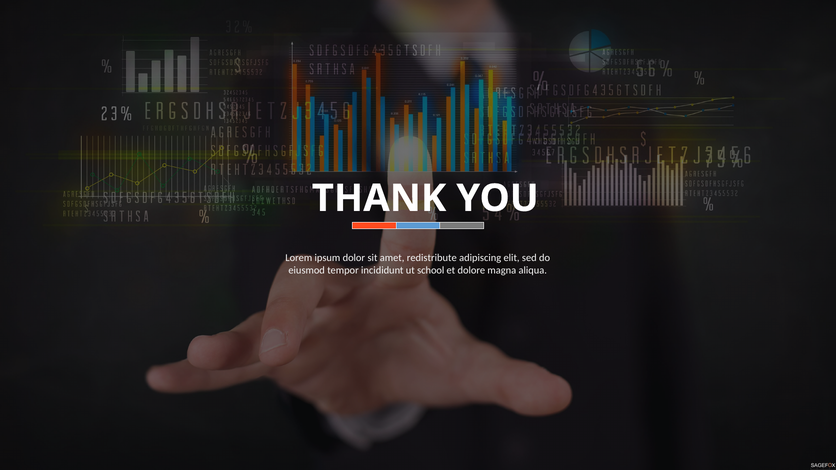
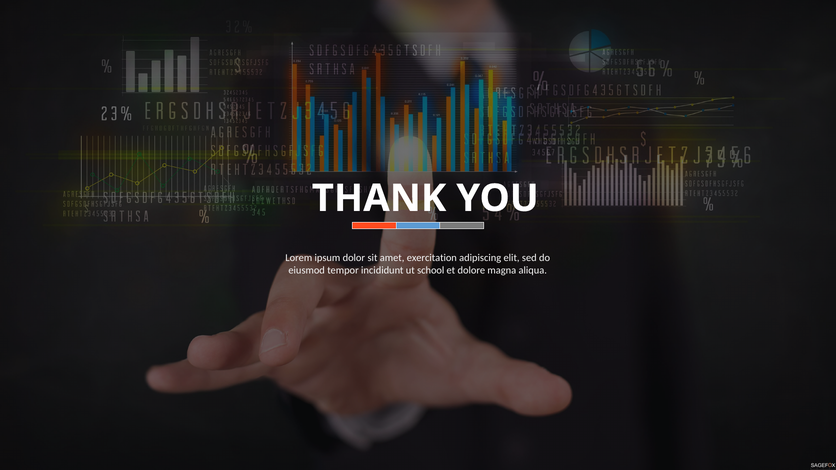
redistribute: redistribute -> exercitation (432, 258)
